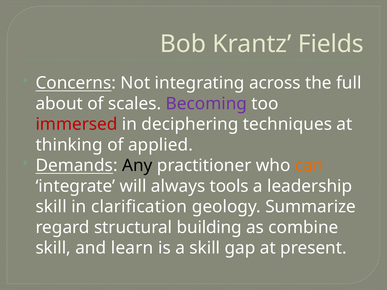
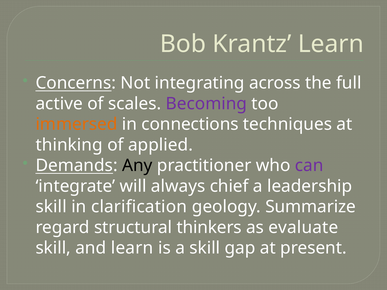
Krantz Fields: Fields -> Learn (331, 44)
about: about -> active (59, 104)
immersed colour: red -> orange (76, 124)
deciphering: deciphering -> connections (190, 124)
can colour: orange -> purple (309, 166)
tools: tools -> chief (229, 186)
building: building -> thinkers (209, 228)
combine: combine -> evaluate (303, 228)
